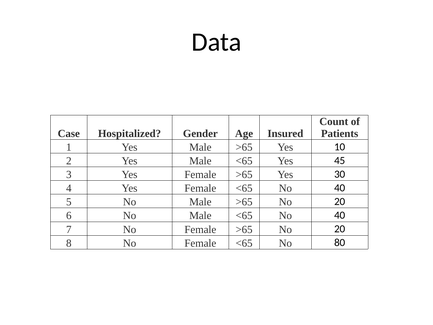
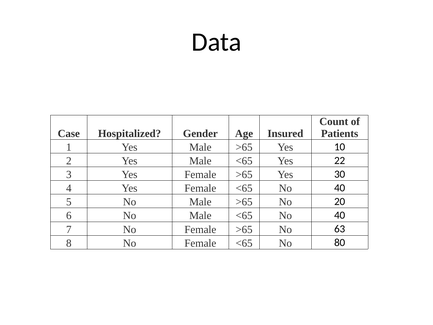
45: 45 -> 22 (340, 160)
Female >65 No 20: 20 -> 63 (340, 229)
